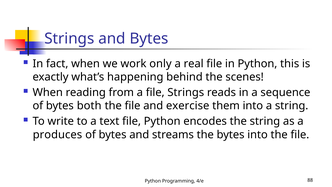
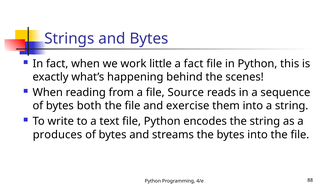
only: only -> little (161, 64)
a real: real -> fact (194, 64)
file Strings: Strings -> Source (186, 92)
